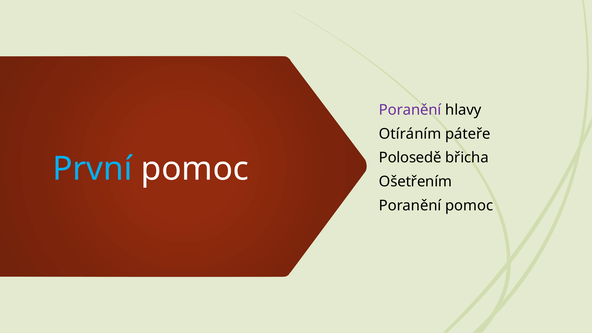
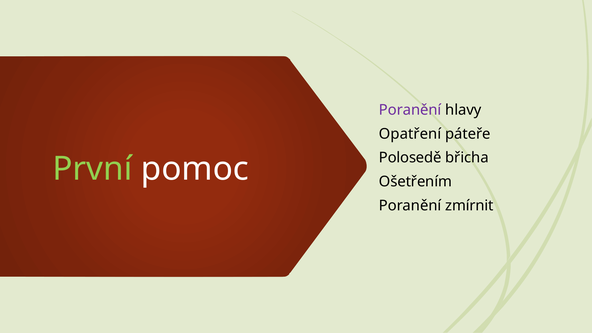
Otíráním: Otíráním -> Opatření (410, 134)
První colour: light blue -> light green (92, 169)
Poranění pomoc: pomoc -> zmírnit (469, 206)
